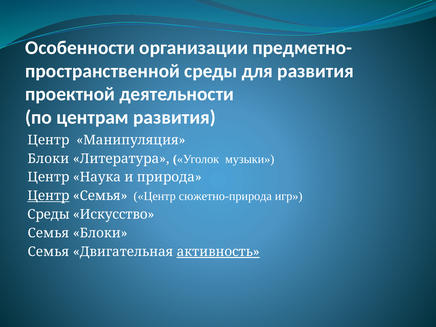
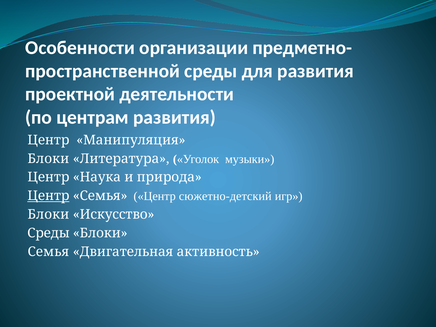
сюжетно-природа: сюжетно-природа -> сюжетно-детский (225, 196)
Среды: Среды -> Блоки (48, 215)
Семья: Семья -> Среды (49, 233)
активность underline: present -> none (218, 252)
